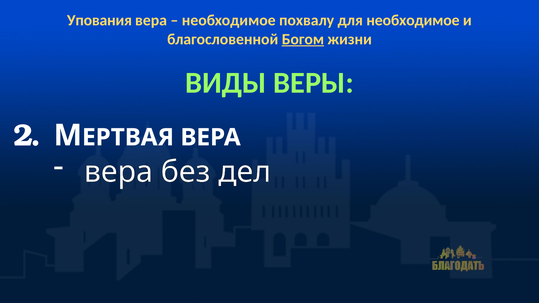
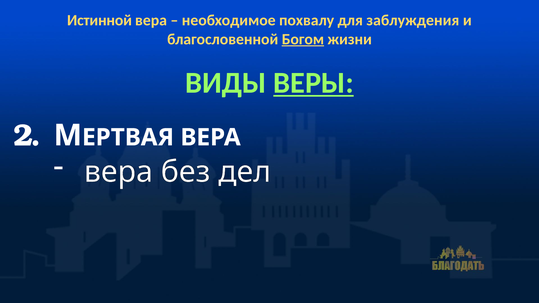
Упования: Упования -> Истинной (99, 20)
для необходимое: необходимое -> заблуждения (413, 20)
ВЕРЫ underline: none -> present (313, 83)
